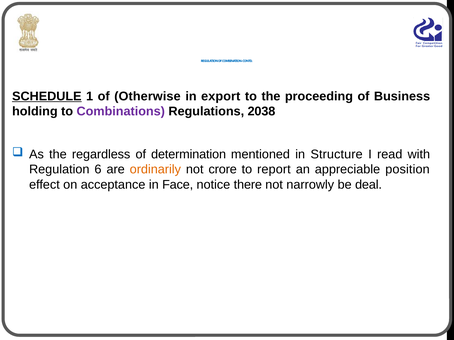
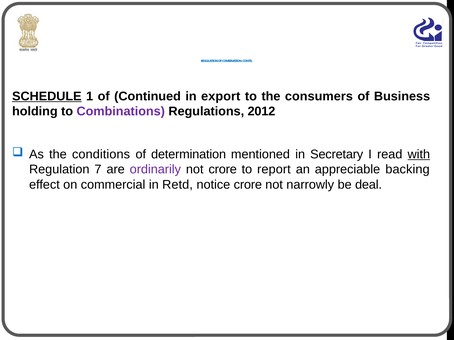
Otherwise: Otherwise -> Continued (148, 96)
proceeding: proceeding -> consumers (319, 96)
2038: 2038 -> 2012 (261, 112)
regardless: regardless -> conditions (101, 155)
Structure: Structure -> Secretary (337, 155)
with underline: none -> present (419, 155)
6: 6 -> 7 (98, 170)
ordinarily colour: orange -> purple (155, 170)
position: position -> backing (407, 170)
acceptance: acceptance -> commercial (113, 185)
Face: Face -> Retd (178, 185)
notice there: there -> crore (248, 185)
